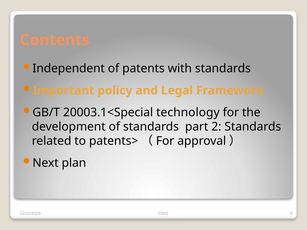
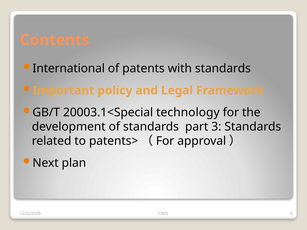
Independent: Independent -> International (69, 69)
2: 2 -> 3 (216, 127)
